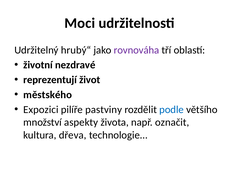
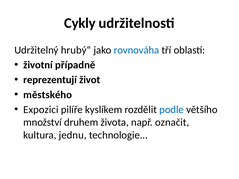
Moci: Moci -> Cykly (80, 23)
rovnováha colour: purple -> blue (136, 50)
nezdravé: nezdravé -> případně (75, 65)
pastviny: pastviny -> kyslíkem (104, 110)
aspekty: aspekty -> druhem (81, 122)
dřeva: dřeva -> jednu (73, 135)
